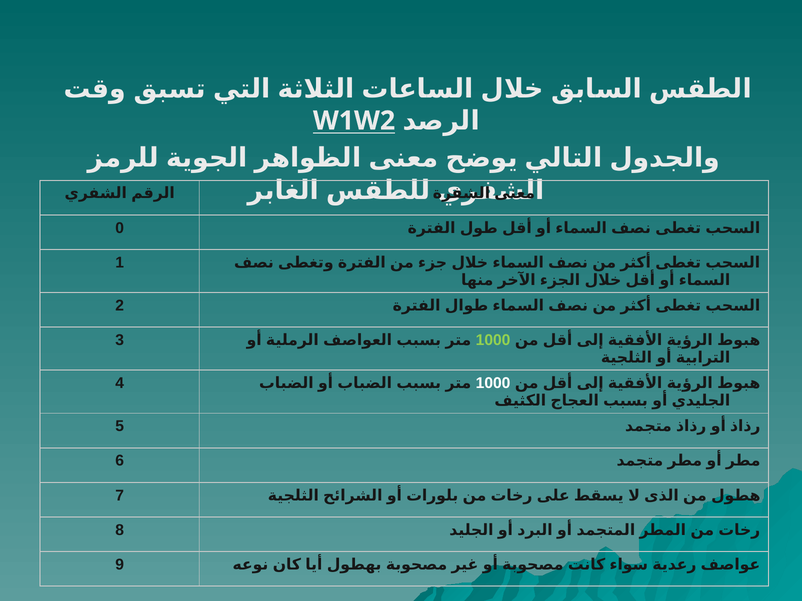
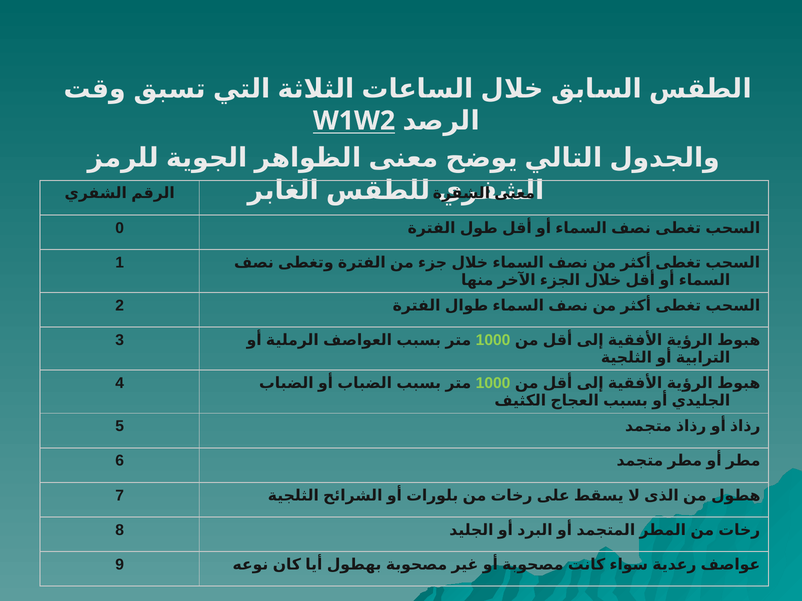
1000 colour: white -> light green (493, 384)
